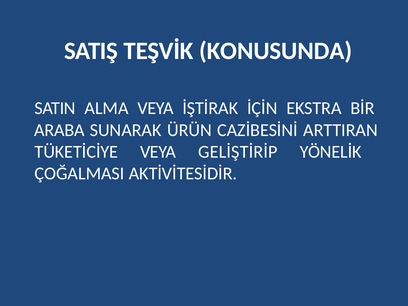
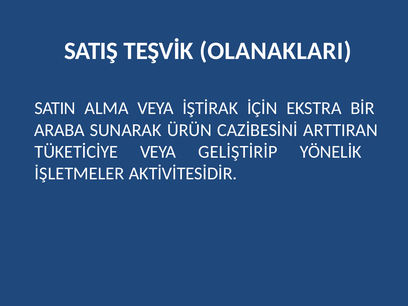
KONUSUNDA: KONUSUNDA -> OLANAKLARI (275, 51)
ÇOĞALMASI: ÇOĞALMASI -> İŞLETMELER (79, 174)
